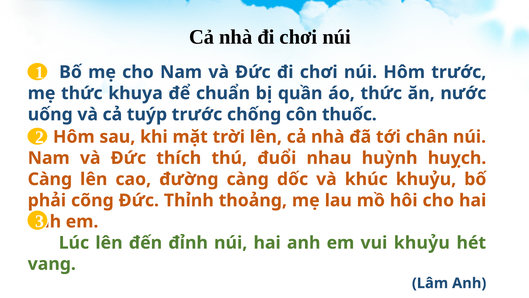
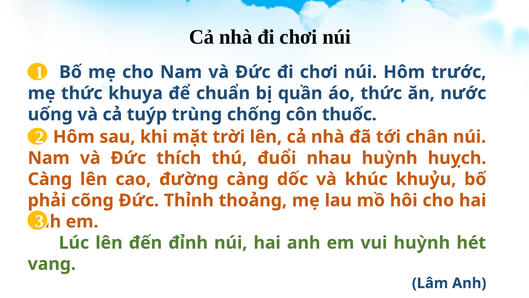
tuýp trước: trước -> trùng (197, 114)
vui khuỷu: khuỷu -> huỳnh (422, 242)
